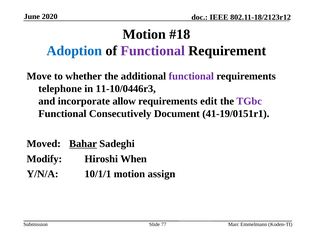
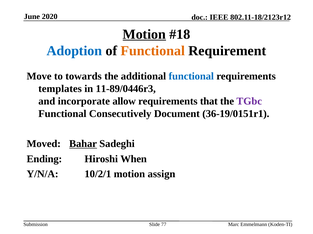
Motion underline: none -> present (144, 34)
Functional colour: purple -> orange (153, 51)
whether: whether -> towards (84, 76)
functional colour: purple -> blue (191, 76)
telephone: telephone -> templates (60, 89)
11-10/0446r3: 11-10/0446r3 -> 11-89/0446r3 (126, 89)
edit: edit -> that (209, 101)
41-19/0151r1: 41-19/0151r1 -> 36-19/0151r1 (236, 114)
Modify: Modify -> Ending (44, 159)
10/1/1: 10/1/1 -> 10/2/1 (98, 174)
